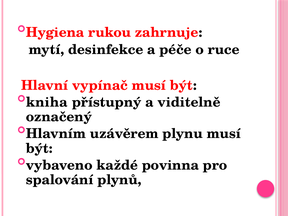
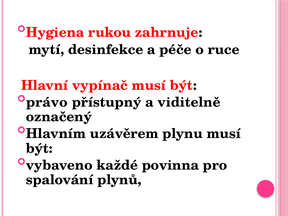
kniha: kniha -> právo (47, 102)
